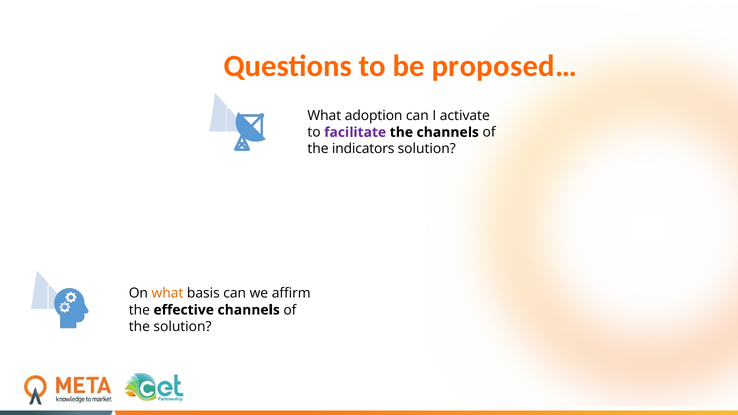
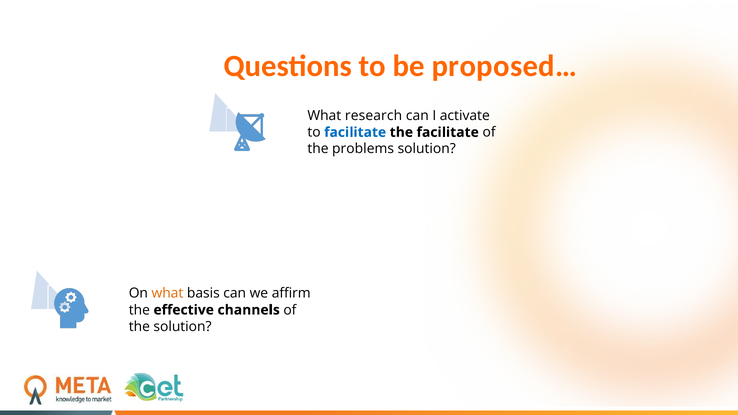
adoption: adoption -> research (374, 116)
facilitate colour: purple -> blue (355, 132)
the channels: channels -> facilitate (448, 132)
indicators: indicators -> problems (363, 149)
